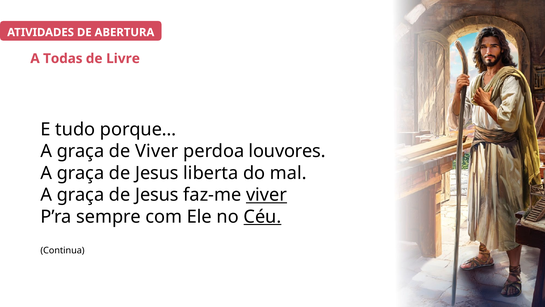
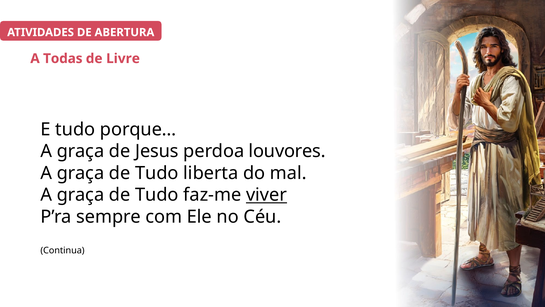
de Viver: Viver -> Jesus (157, 151)
Jesus: Jesus -> Tudo (157, 173)
Jesus: Jesus -> Tudo (157, 195)
Céu underline: present -> none (262, 216)
